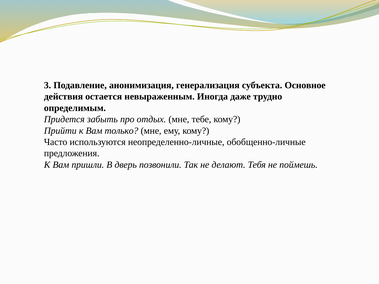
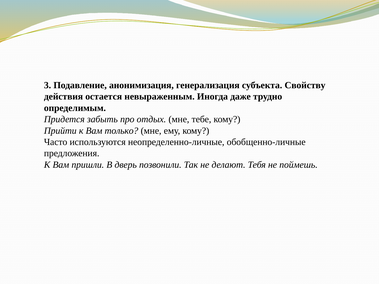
Основное: Основное -> Свойству (305, 85)
